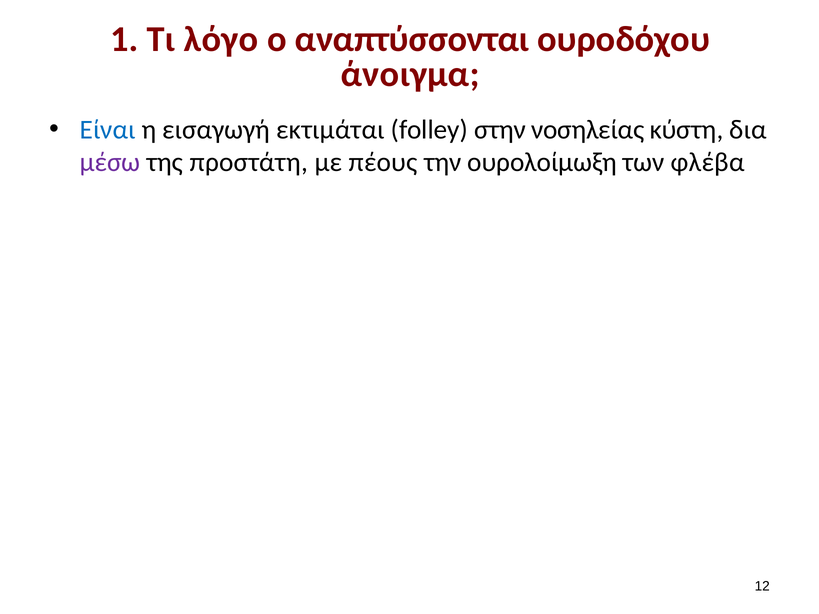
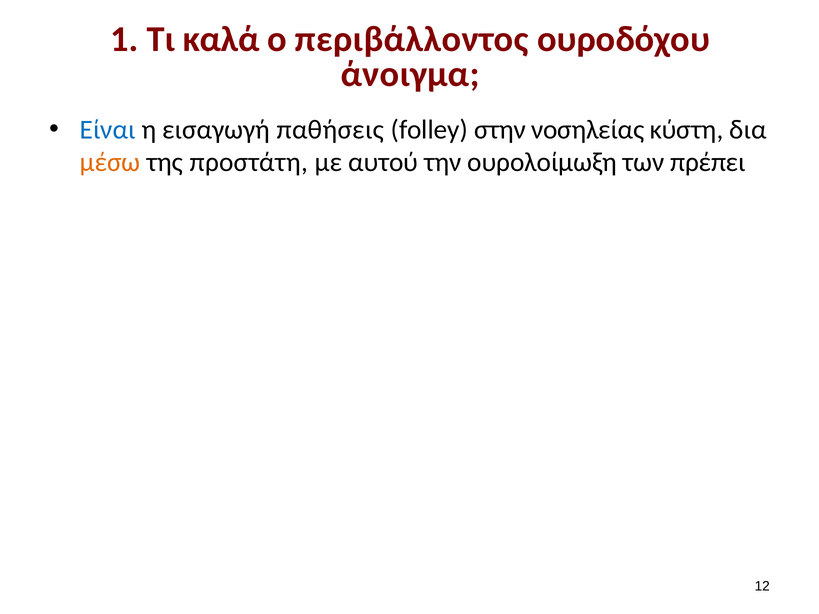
λόγο: λόγο -> καλά (221, 39)
αναπτύσσονται: αναπτύσσονται -> περιβάλλοντος (412, 39)
εκτιμάται: εκτιμάται -> παθήσεις (330, 130)
μέσω colour: purple -> orange (110, 162)
πέους: πέους -> αυτού (383, 162)
φλέβα: φλέβα -> πρέπει (708, 162)
